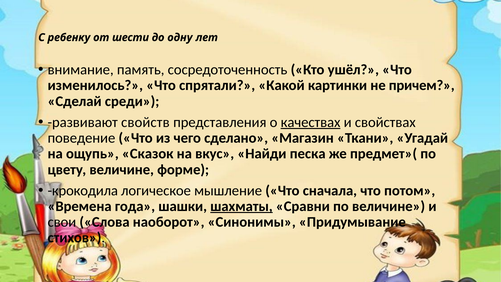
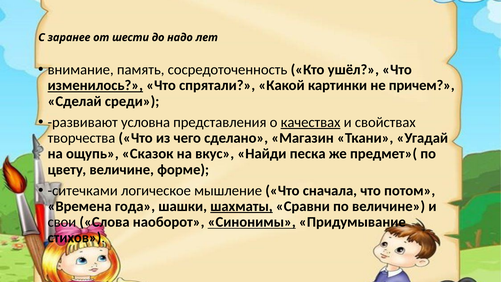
ребенку: ребенку -> заранее (69, 37)
одну: одну -> надо (180, 37)
изменилось underline: none -> present (95, 85)
свойств: свойств -> условна (146, 122)
поведение: поведение -> творчества (81, 138)
крокодила: крокодила -> ситечками (83, 190)
Синонимы underline: none -> present (252, 222)
